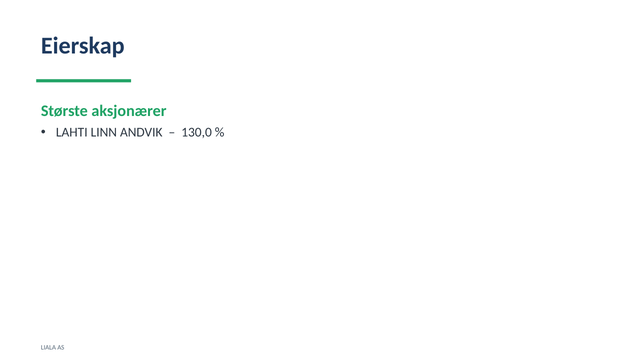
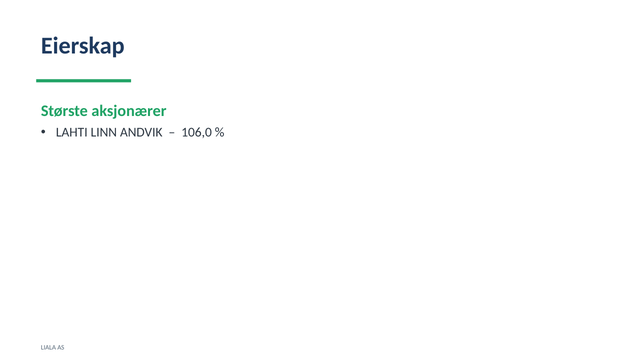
130,0: 130,0 -> 106,0 (197, 132)
